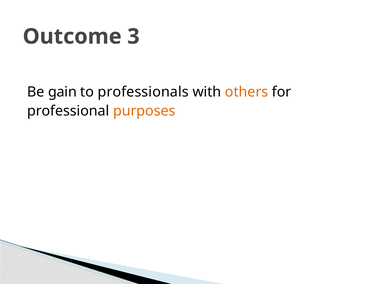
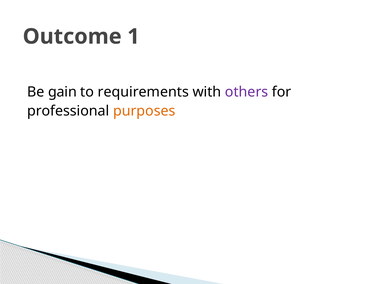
3: 3 -> 1 (133, 37)
professionals: professionals -> requirements (143, 92)
others colour: orange -> purple (247, 92)
